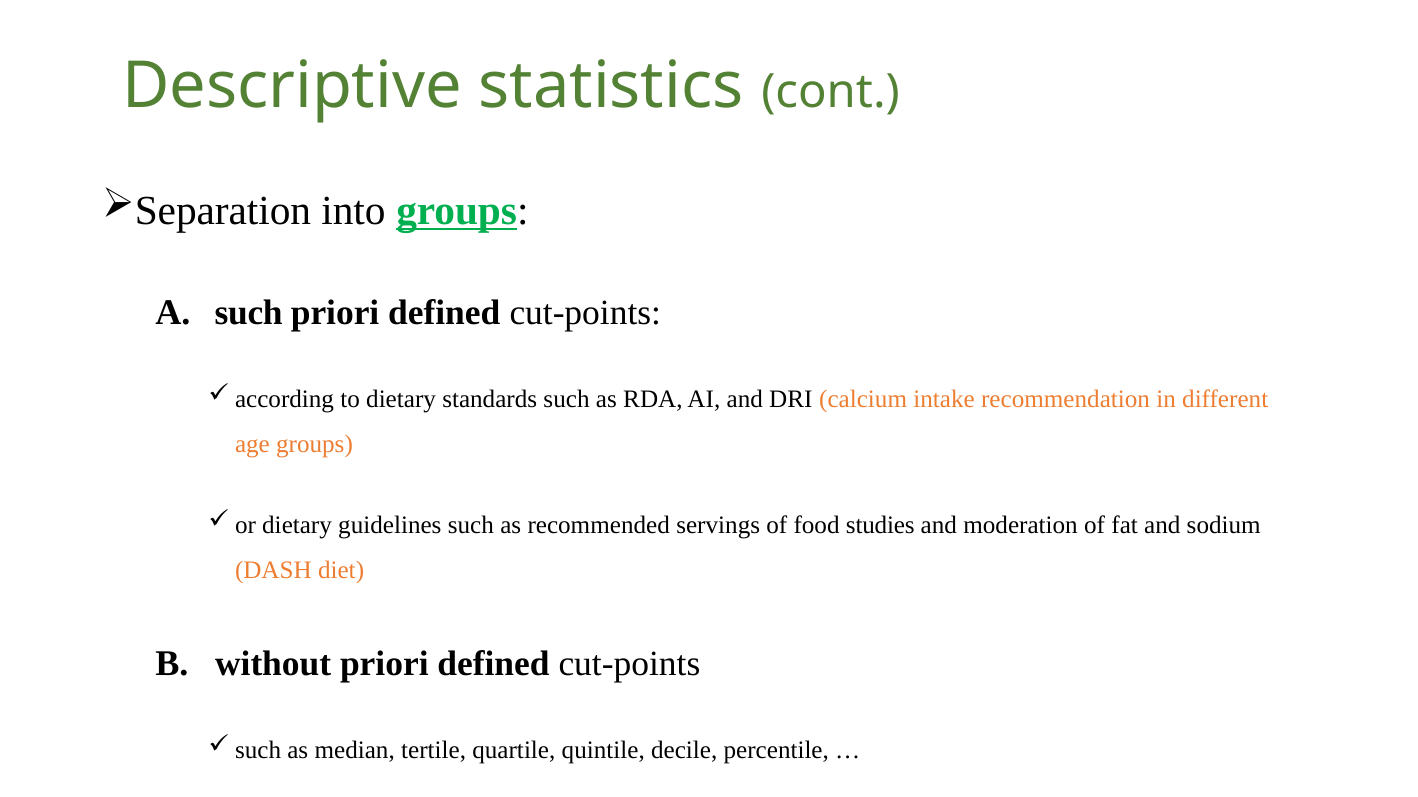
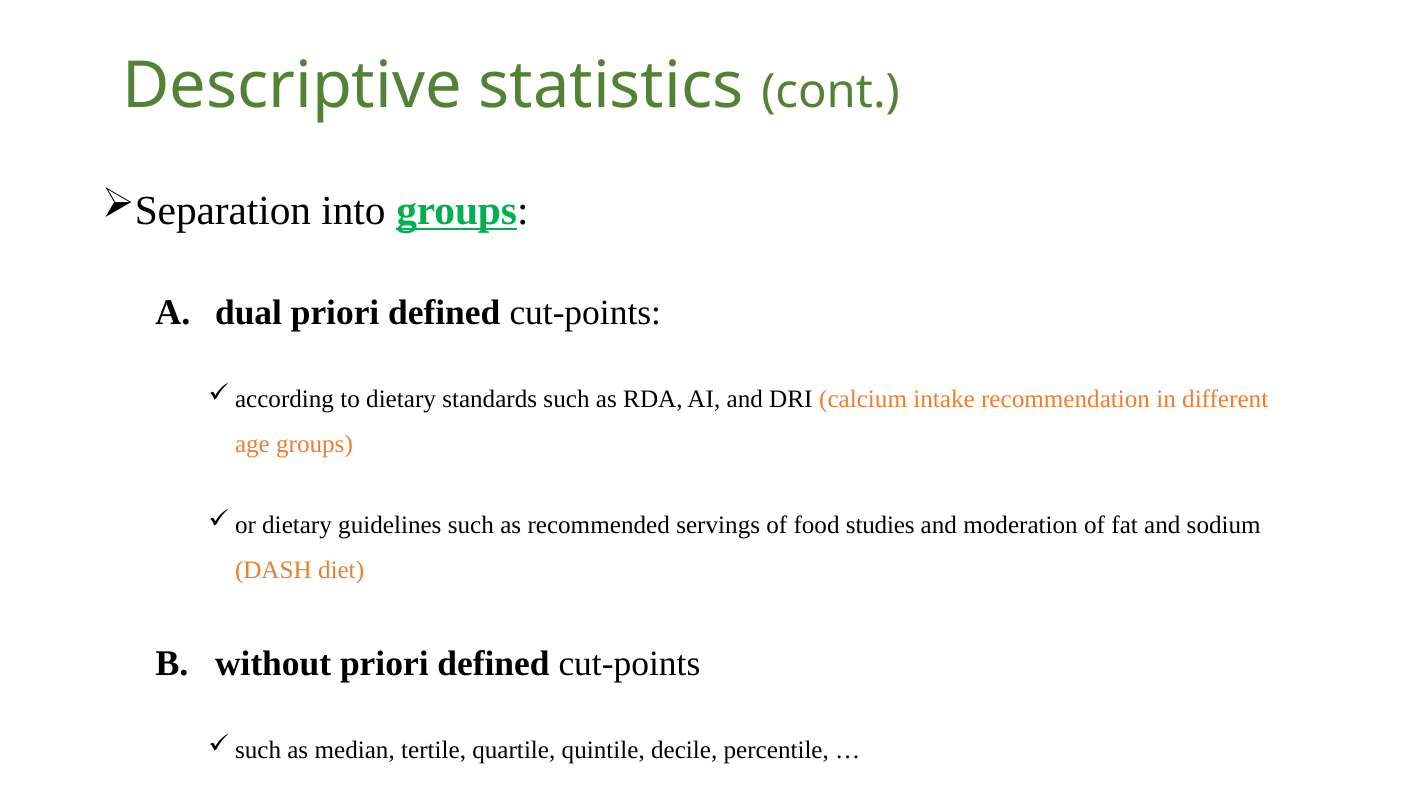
such: such -> dual (249, 313)
